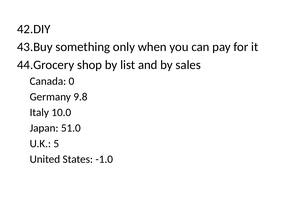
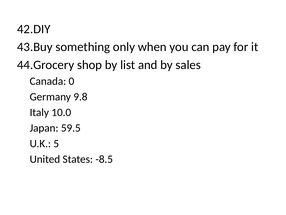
51.0: 51.0 -> 59.5 (71, 128)
-1.0: -1.0 -> -8.5 (104, 159)
